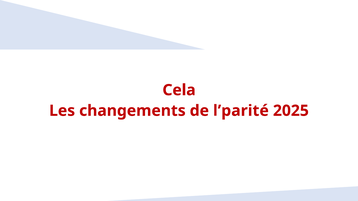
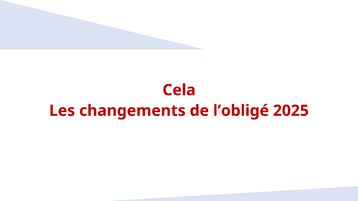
l’parité: l’parité -> l’obligé (241, 111)
